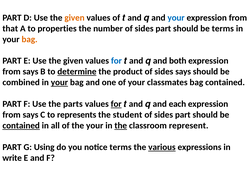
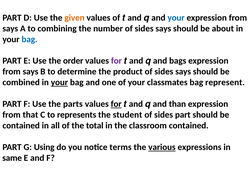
that: that -> says (10, 29)
properties: properties -> combining (57, 29)
number of sides part: part -> says (163, 29)
be terms: terms -> about (223, 29)
bag colour: orange -> blue (30, 39)
E Use the given: given -> order (73, 61)
for colour: blue -> purple (116, 61)
both: both -> bags (178, 61)
determine underline: present -> none (77, 72)
bag contained: contained -> represent (225, 83)
each: each -> than (177, 104)
says: says -> that (30, 115)
contained underline: present -> none (21, 126)
the your: your -> total (95, 126)
the underline: present -> none (121, 126)
classroom represent: represent -> contained (189, 126)
write: write -> same (12, 158)
